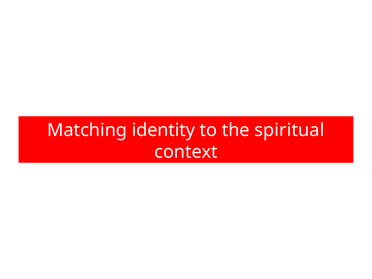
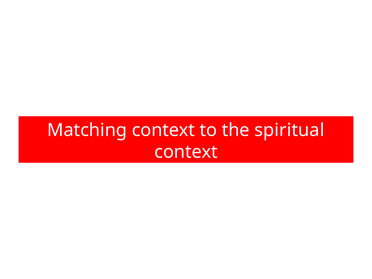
Matching identity: identity -> context (163, 130)
